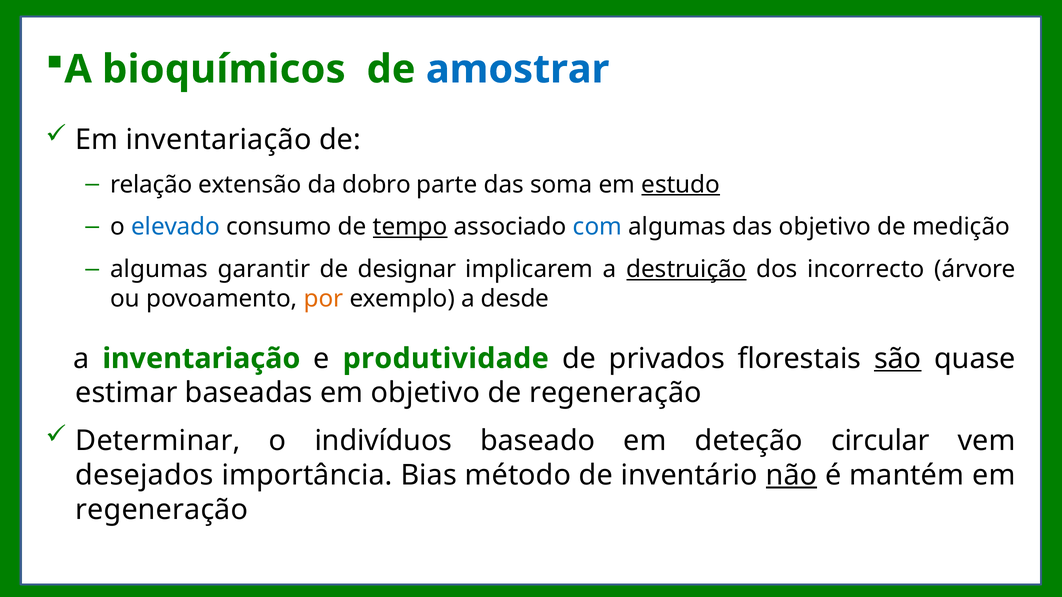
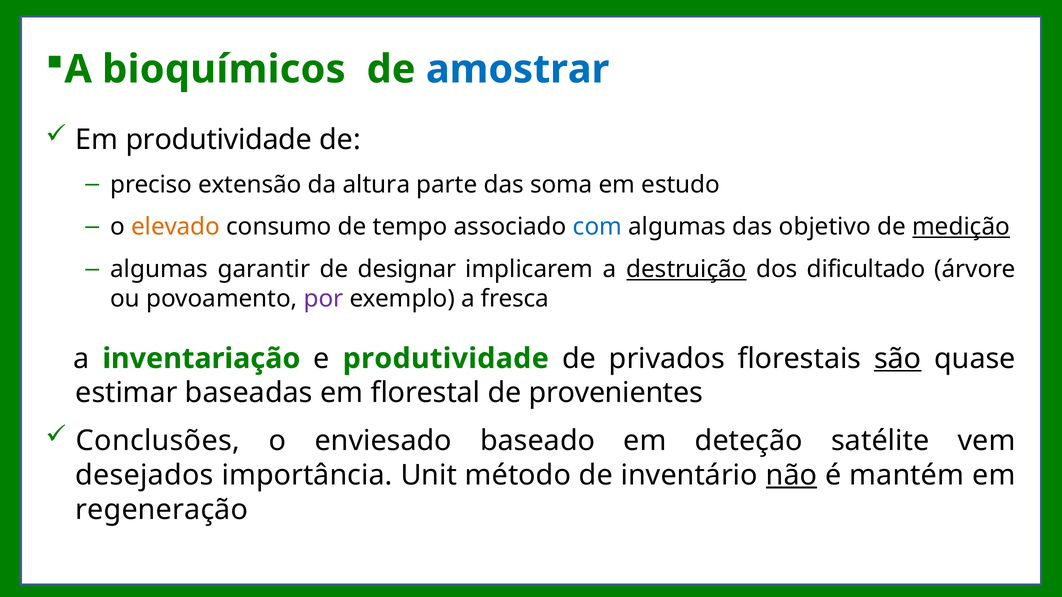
Em inventariação: inventariação -> produtividade (219, 140)
relação: relação -> preciso (151, 185)
dobro: dobro -> altura (376, 185)
estudo underline: present -> none (681, 185)
elevado colour: blue -> orange (176, 227)
tempo underline: present -> none (410, 227)
medição underline: none -> present (961, 227)
incorrecto: incorrecto -> dificultado (866, 270)
por colour: orange -> purple (324, 299)
desde: desde -> fresca (515, 299)
em objetivo: objetivo -> florestal (426, 393)
de regeneração: regeneração -> provenientes (616, 393)
Determinar: Determinar -> Conclusões (158, 441)
indivíduos: indivíduos -> enviesado (383, 441)
circular: circular -> satélite (880, 441)
Bias: Bias -> Unit (429, 475)
